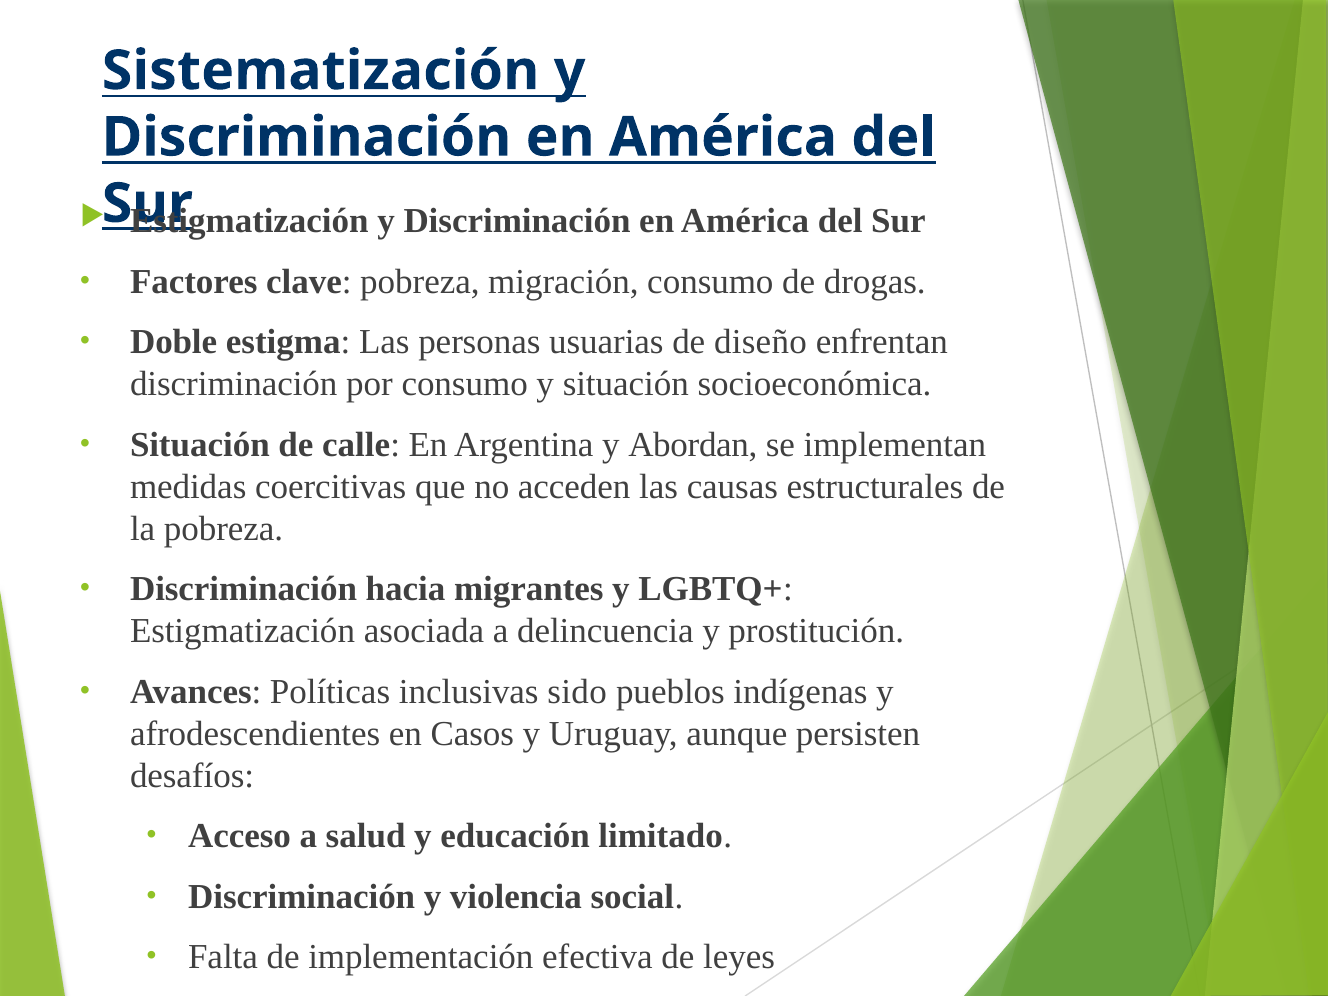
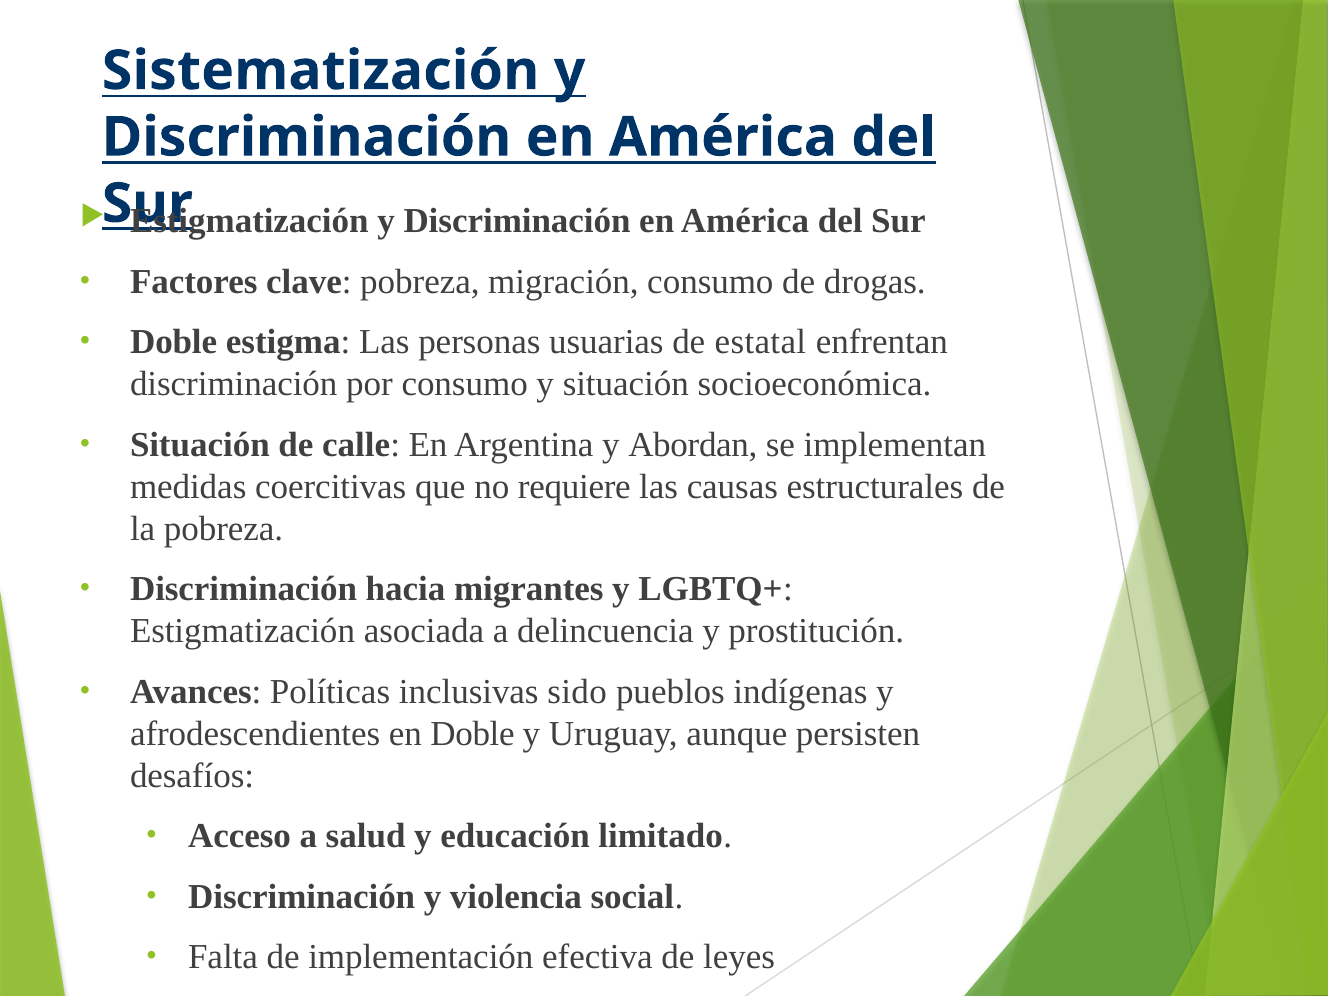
diseño: diseño -> estatal (760, 342)
acceden: acceden -> requiere (574, 487)
en Casos: Casos -> Doble (472, 734)
